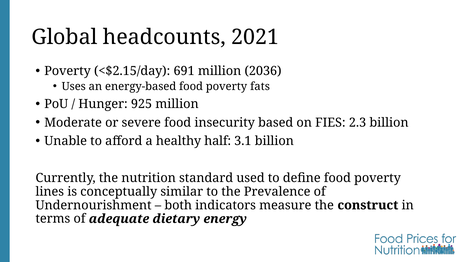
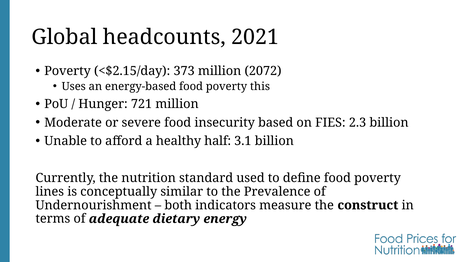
691: 691 -> 373 (184, 71)
2036: 2036 -> 2072 (263, 71)
fats: fats -> this (260, 86)
925: 925 -> 721 (142, 104)
